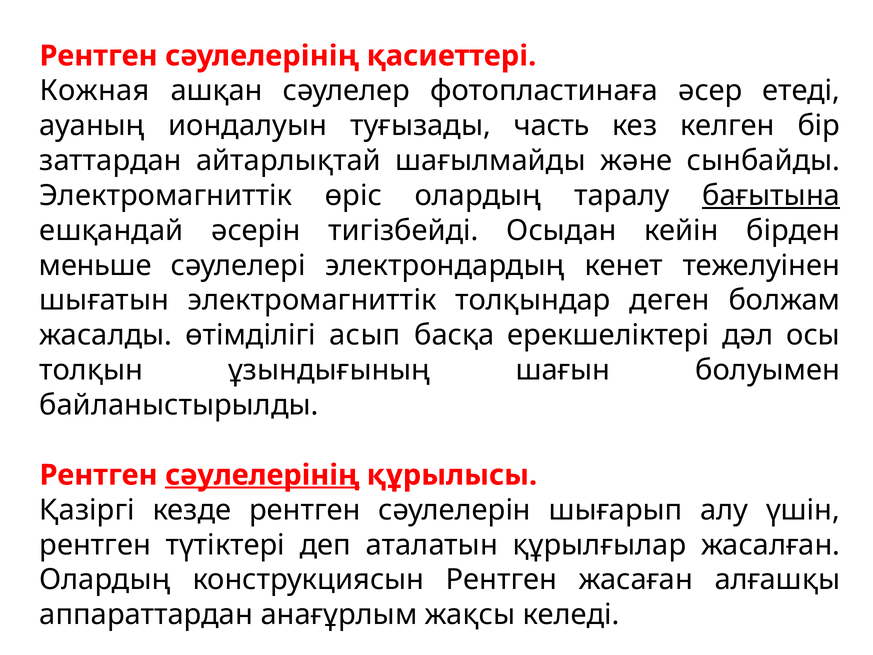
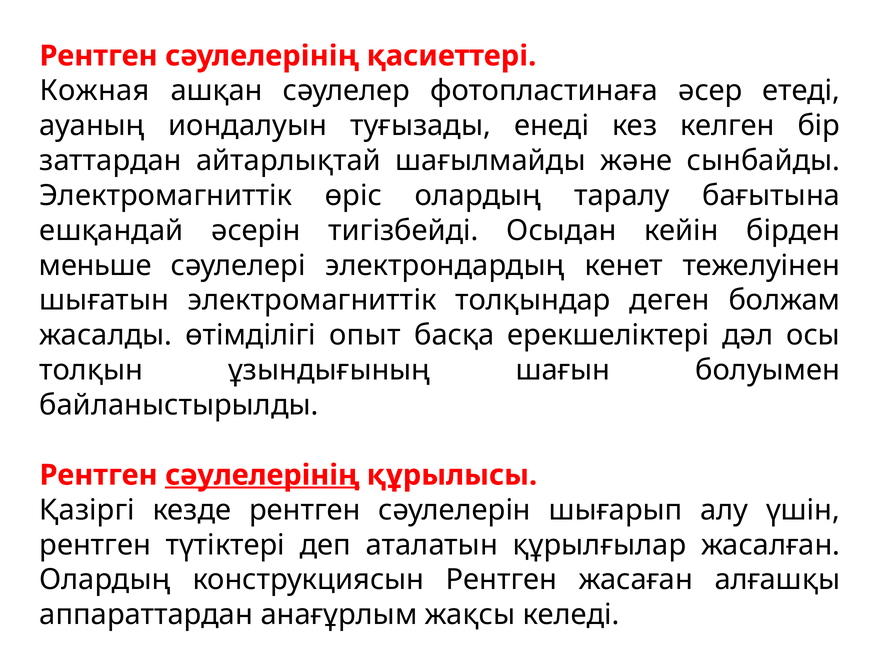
часть: часть -> енеді (552, 126)
бағытына underline: present -> none (771, 196)
асып: асып -> опыт (365, 335)
